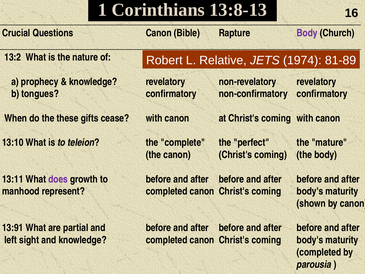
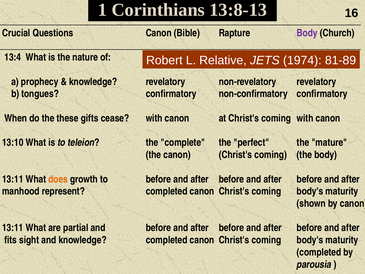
13:2: 13:2 -> 13:4 (13, 57)
does colour: purple -> orange (58, 179)
13:91: 13:91 -> 13:11 (13, 228)
left: left -> fits (11, 240)
